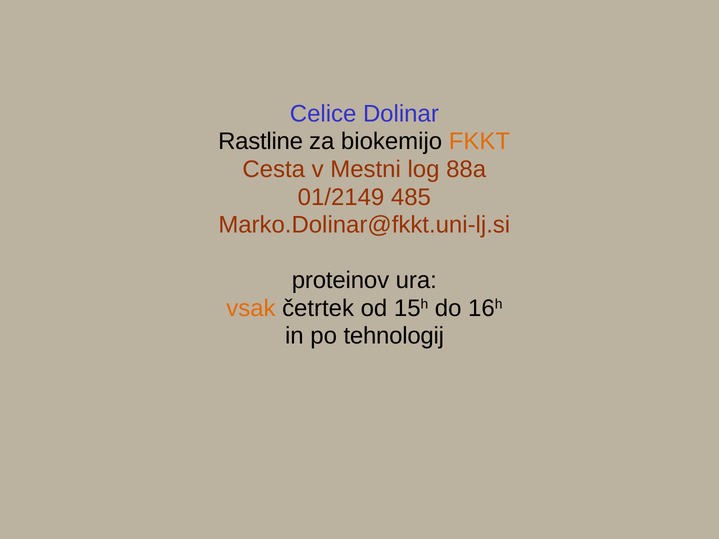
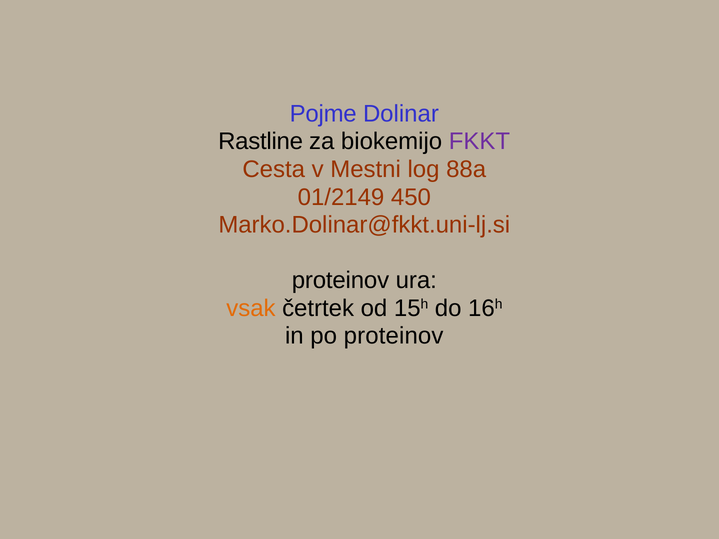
Celice: Celice -> Pojme (323, 114)
FKKT colour: orange -> purple (479, 142)
485: 485 -> 450 (411, 197)
po tehnologij: tehnologij -> proteinov (394, 336)
